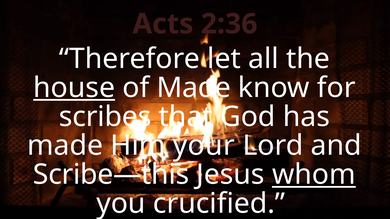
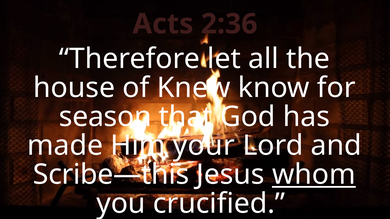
house underline: present -> none (74, 88)
of Made: Made -> Knew (194, 88)
scribes: scribes -> season (105, 117)
